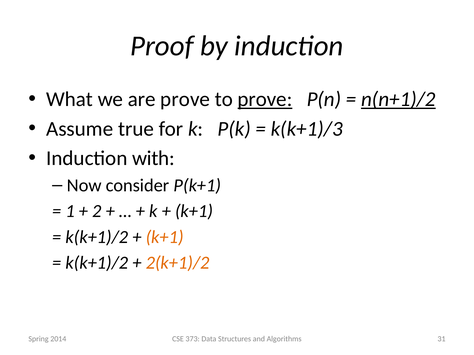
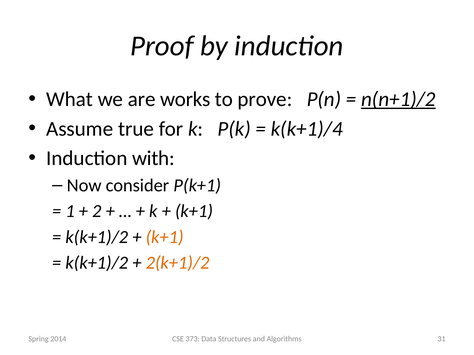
are prove: prove -> works (185, 99)
prove underline: present -> none (265, 99)
k(k+1)/3: k(k+1)/3 -> k(k+1)/4 (307, 129)
